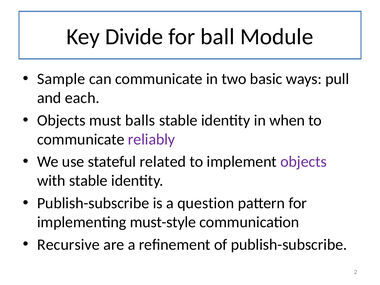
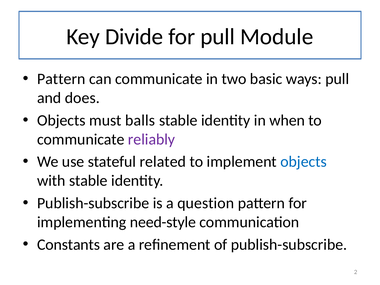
for ball: ball -> pull (218, 37)
Sample: Sample -> Pattern (61, 79)
each: each -> does (82, 98)
objects colour: purple -> blue (304, 162)
must-style: must-style -> need-style (163, 222)
Recursive: Recursive -> Constants (69, 245)
